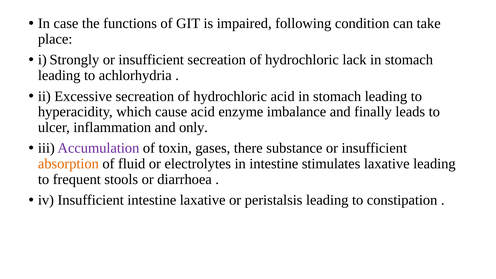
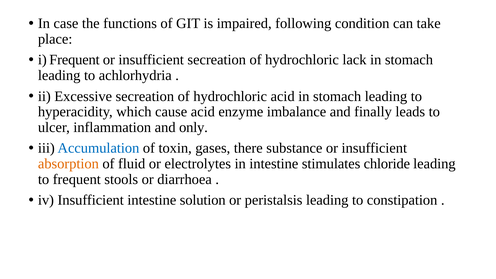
i Strongly: Strongly -> Frequent (74, 60)
Accumulation colour: purple -> blue (98, 148)
stimulates laxative: laxative -> chloride (387, 164)
intestine laxative: laxative -> solution (203, 200)
